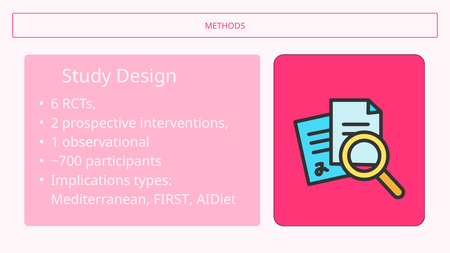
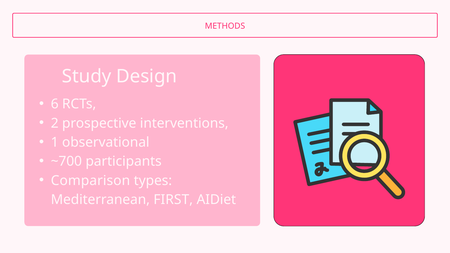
Implications: Implications -> Comparison (90, 181)
